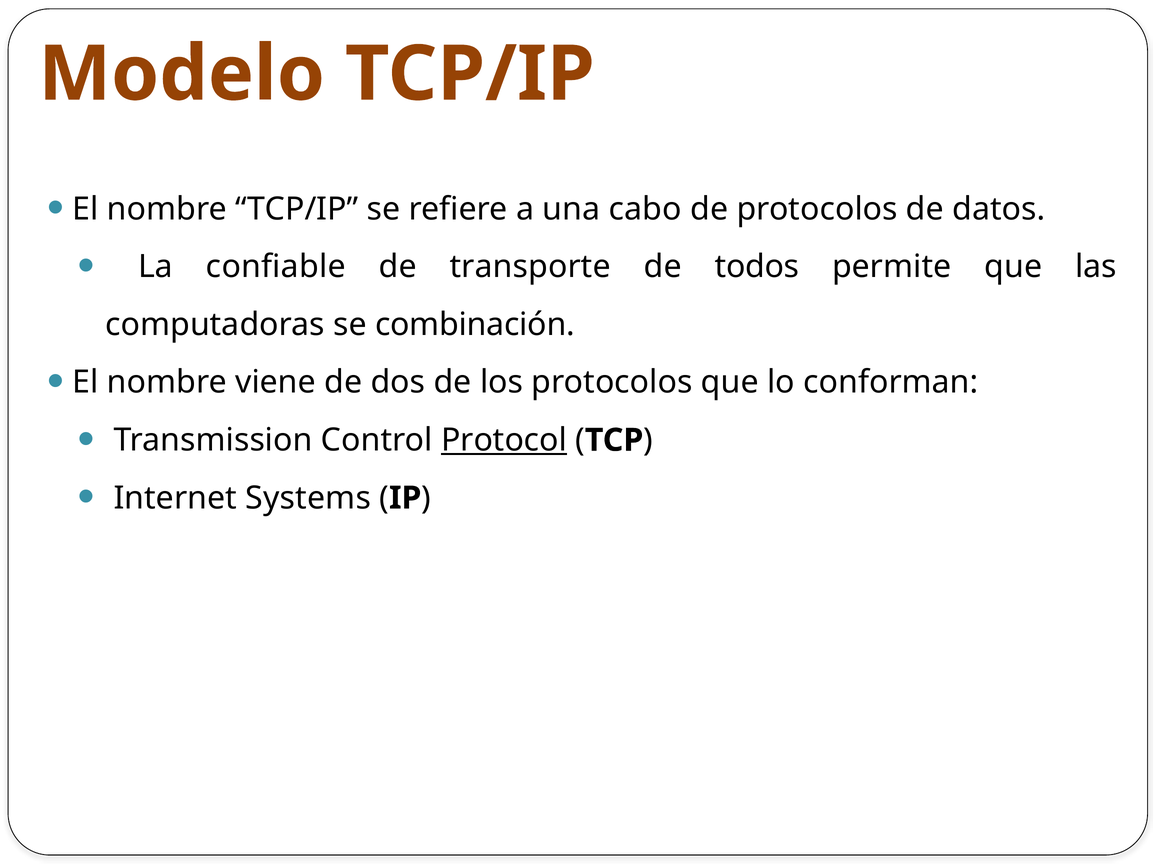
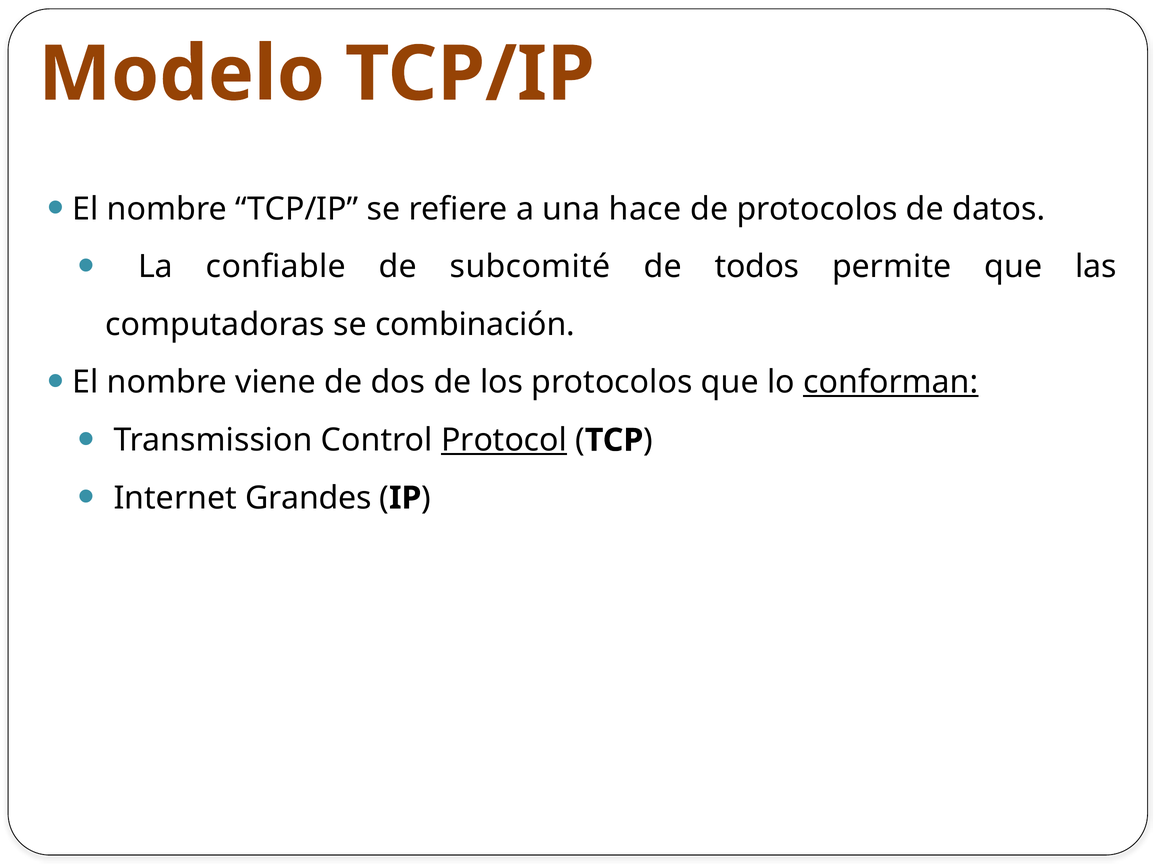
cabo: cabo -> hace (645, 209)
transporte: transporte -> subcomité (530, 267)
conforman underline: none -> present (891, 382)
Systems: Systems -> Grandes (308, 498)
